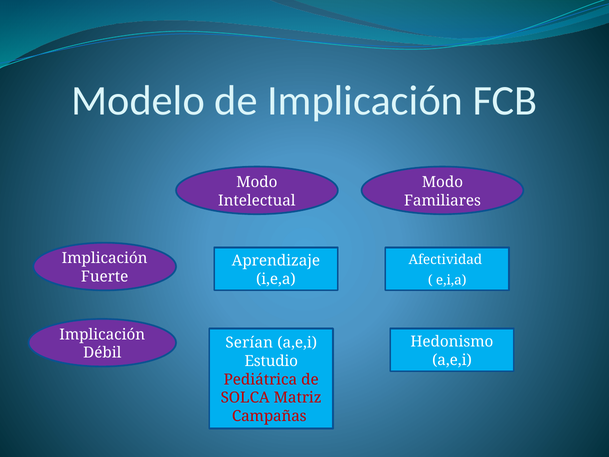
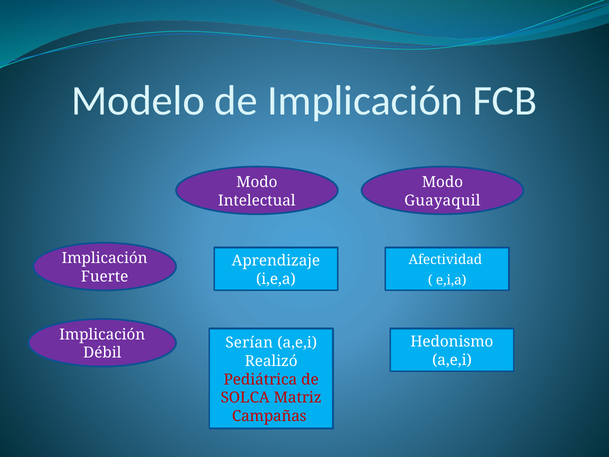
Familiares: Familiares -> Guayaquil (442, 200)
Estudio: Estudio -> Realizó (271, 361)
